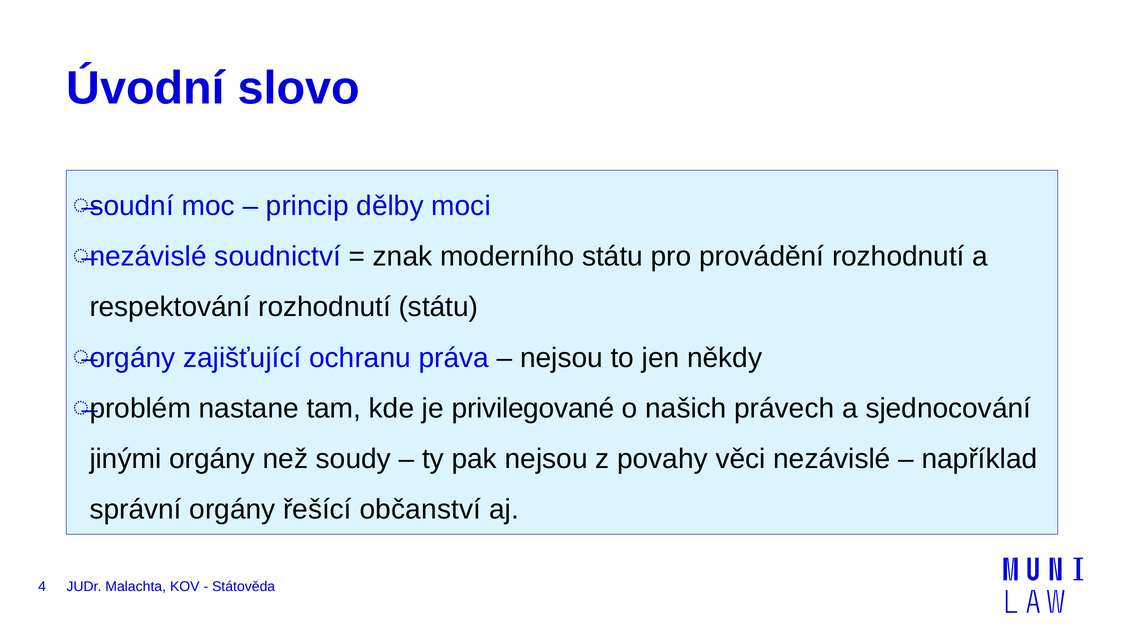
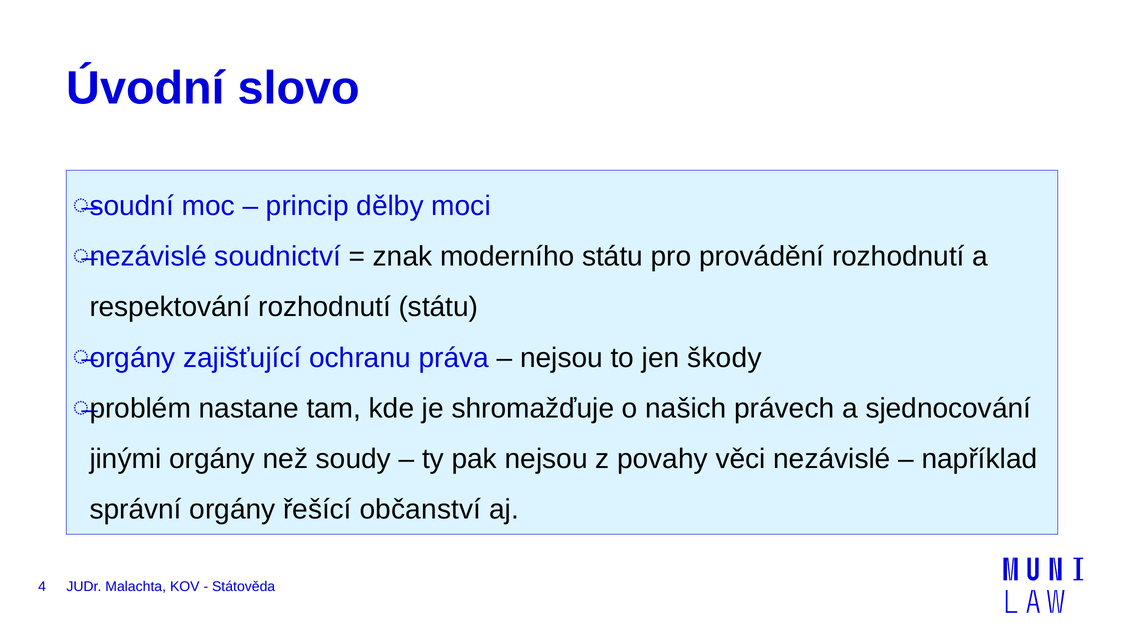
někdy: někdy -> škody (725, 358)
privilegované: privilegované -> shromažďuje (533, 409)
